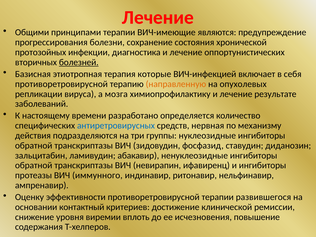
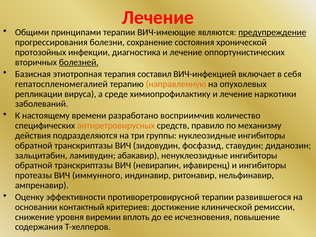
предупреждение underline: none -> present (272, 32)
которые: которые -> составил (155, 74)
противоретровирусной: противоретровирусной -> гепатоспленомегалией (61, 84)
мозга: мозга -> среде (116, 94)
результате: результате -> наркотики (275, 94)
определяется: определяется -> восприимчив (187, 116)
антиретровирусных colour: blue -> orange (116, 126)
нервная: нервная -> правило (208, 126)
